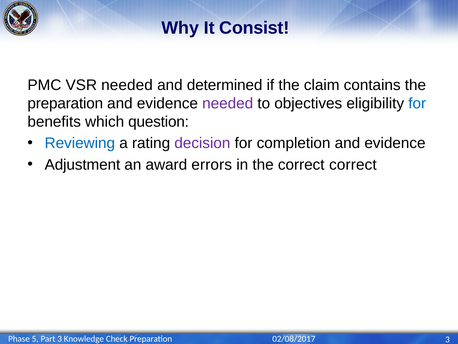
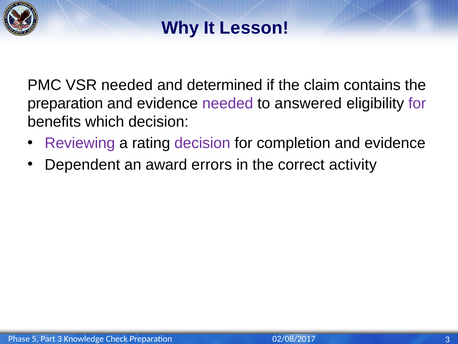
Consist: Consist -> Lesson (254, 28)
objectives: objectives -> answered (308, 103)
for colour: blue -> purple (417, 103)
which question: question -> decision (158, 122)
Reviewing colour: blue -> purple (80, 143)
Adjustment: Adjustment -> Dependent (82, 164)
correct correct: correct -> activity (353, 164)
